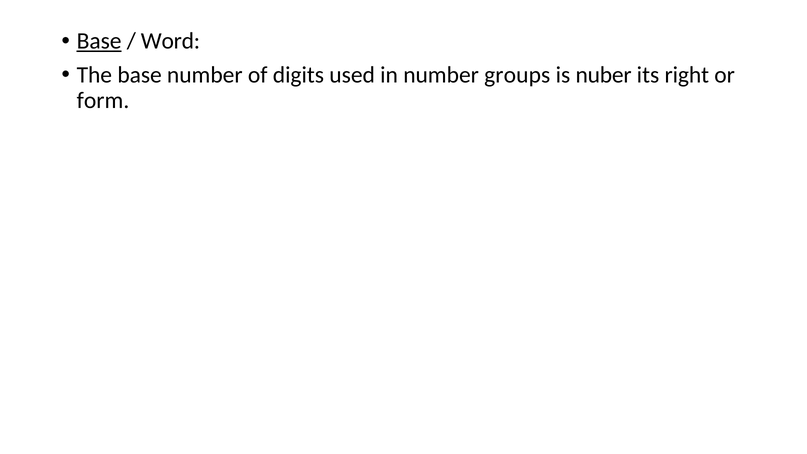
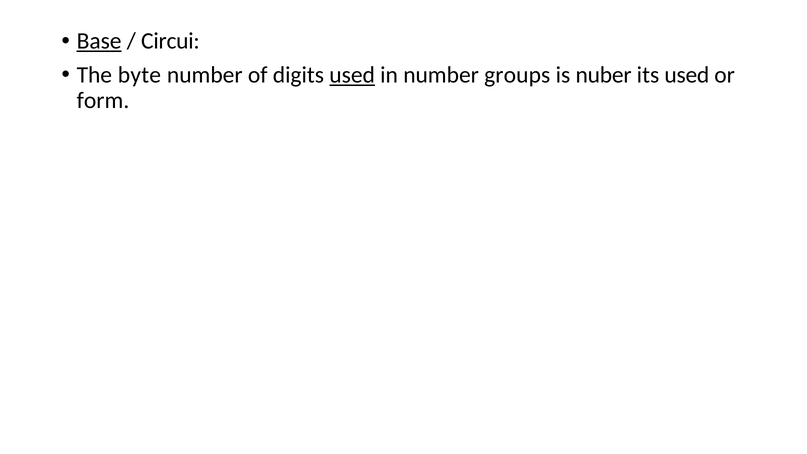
Word: Word -> Circui (170, 41)
The base: base -> byte (139, 75)
used underline: none -> present (352, 75)
its right: right -> used (687, 75)
